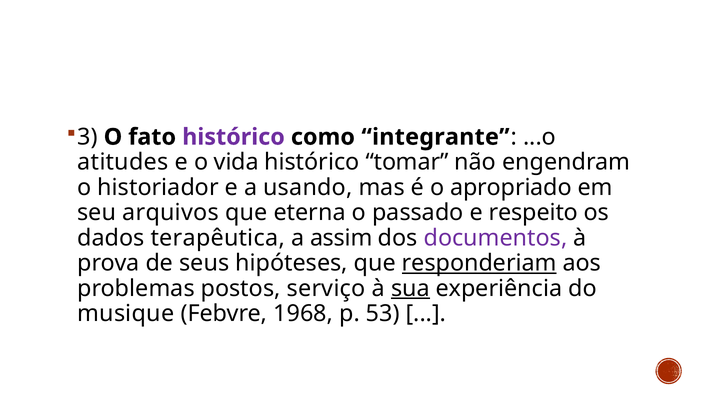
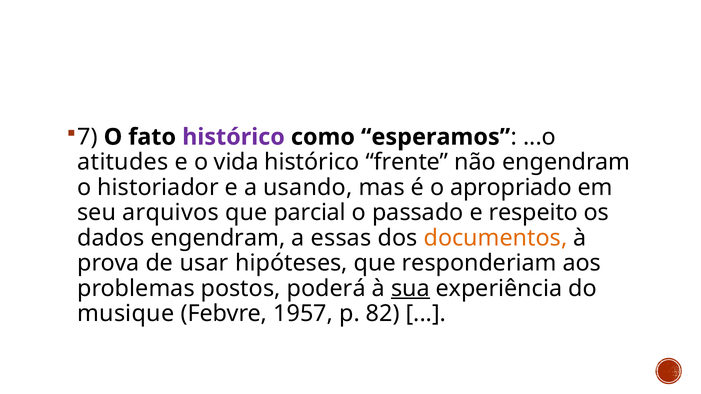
3: 3 -> 7 (87, 137)
integrante: integrante -> esperamos (436, 137)
tomar: tomar -> frente (407, 162)
eterna: eterna -> parcial (310, 213)
dados terapêutica: terapêutica -> engendram (218, 238)
assim: assim -> essas (341, 238)
documentos colour: purple -> orange (496, 238)
seus: seus -> usar (204, 263)
responderiam underline: present -> none (479, 263)
serviço: serviço -> poderá (326, 289)
1968: 1968 -> 1957 (303, 314)
53: 53 -> 82 (383, 314)
